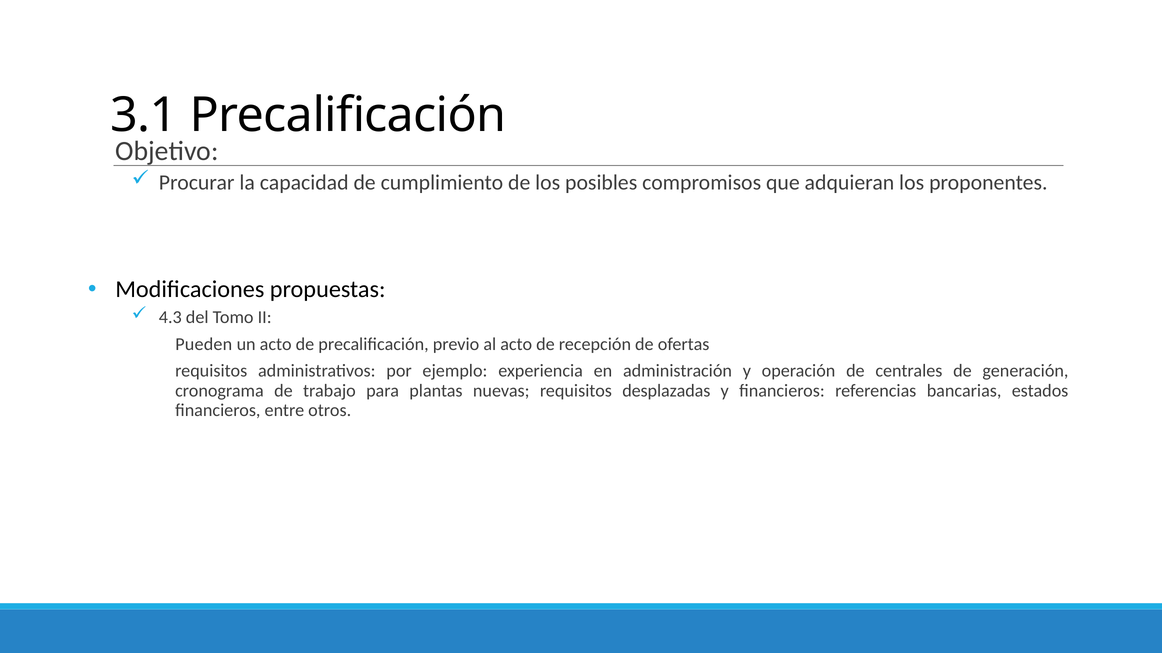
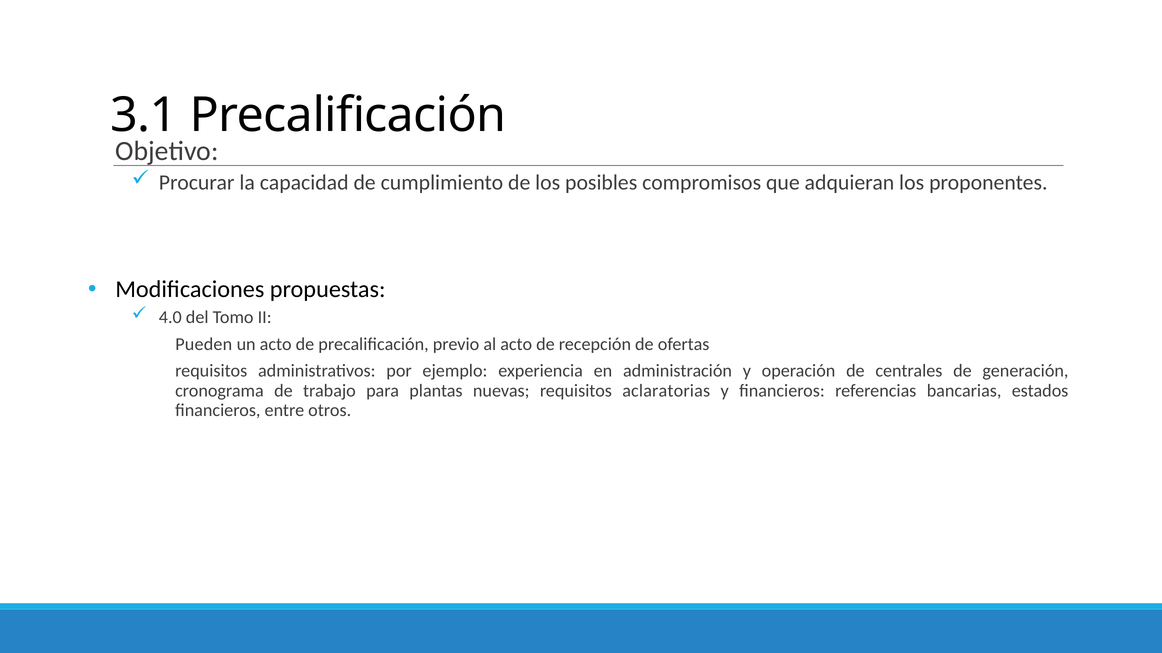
4.3: 4.3 -> 4.0 (170, 317)
desplazadas: desplazadas -> aclaratorias (666, 391)
